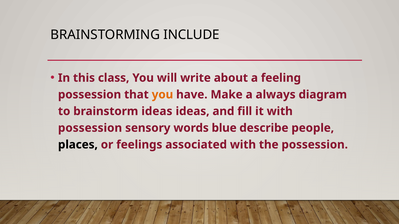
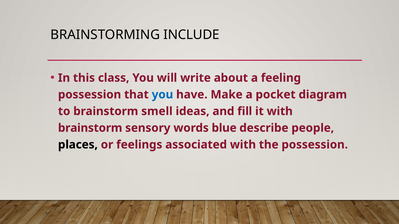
you colour: orange -> blue (162, 95)
always: always -> pocket (276, 95)
brainstorm ideas: ideas -> smell (157, 111)
possession: possession -> brainstorm (90, 128)
